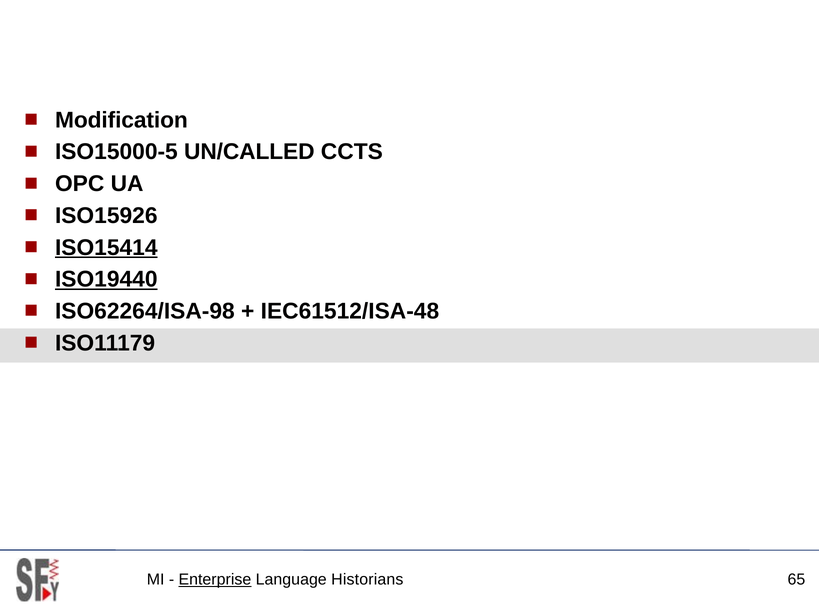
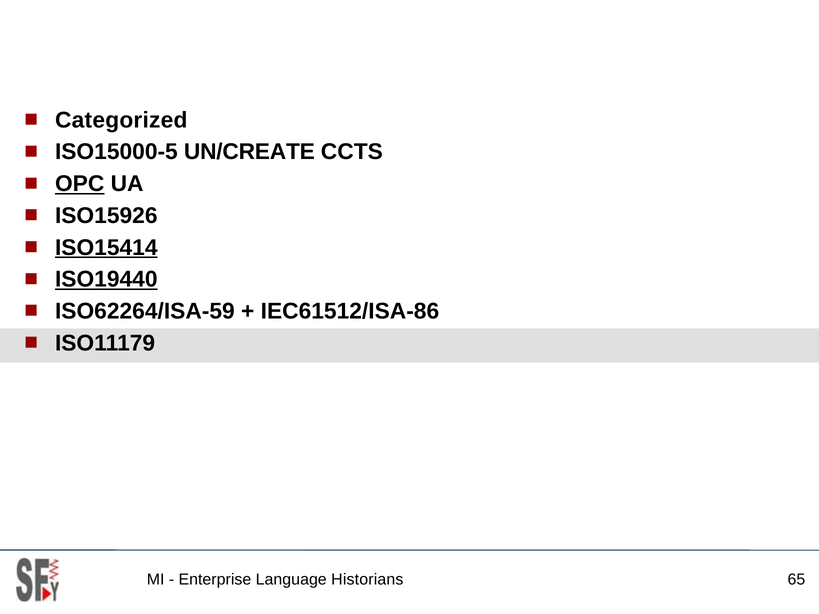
Modification: Modification -> Categorized (121, 120)
UN/CALLED: UN/CALLED -> UN/CREATE (249, 152)
OPC underline: none -> present (80, 184)
ISO62264/ISA-98: ISO62264/ISA-98 -> ISO62264/ISA-59 (145, 311)
IEC61512/ISA-48: IEC61512/ISA-48 -> IEC61512/ISA-86 (350, 311)
Enterprise underline: present -> none (215, 580)
